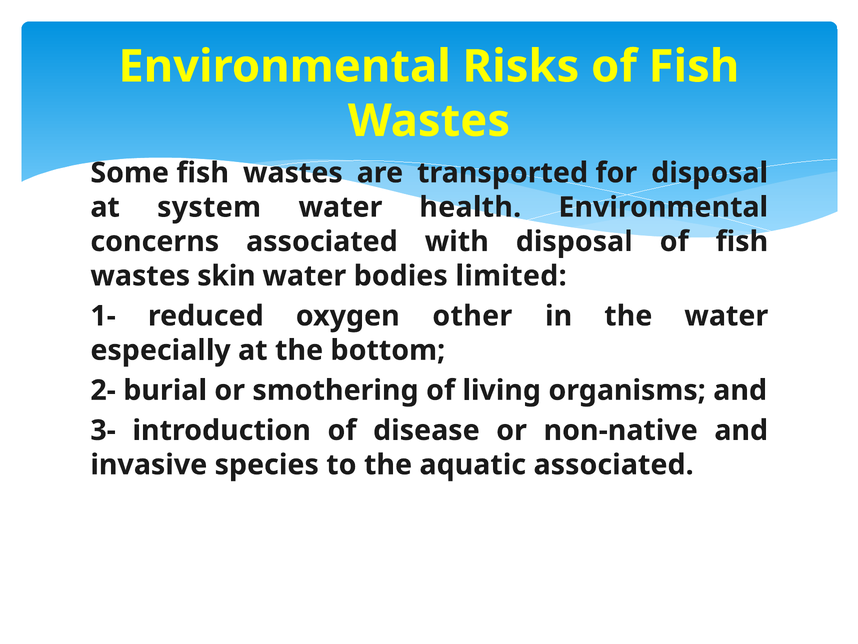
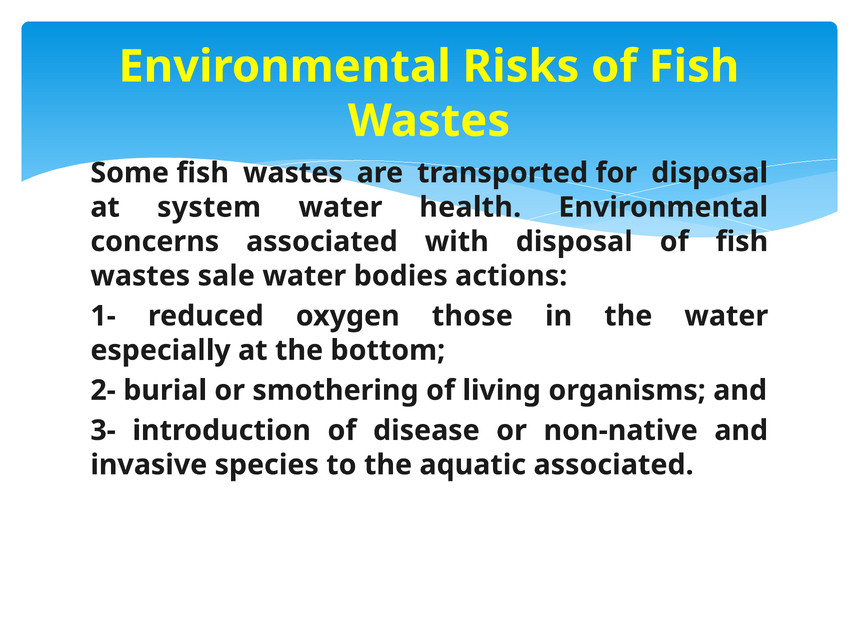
skin: skin -> sale (226, 276)
limited: limited -> actions (511, 276)
other: other -> those (472, 316)
